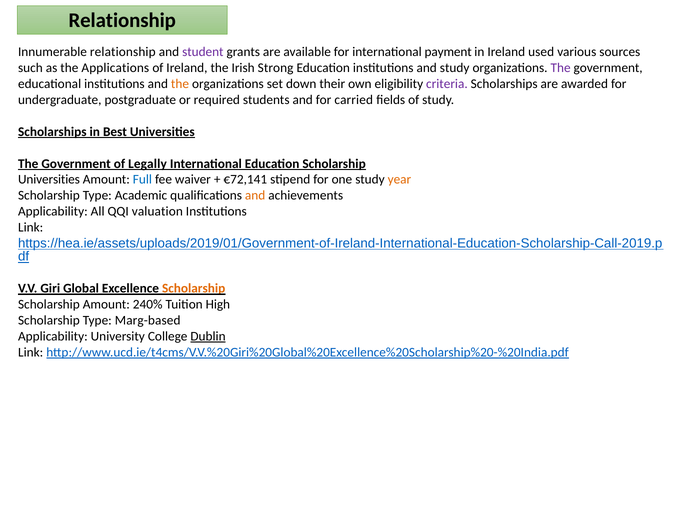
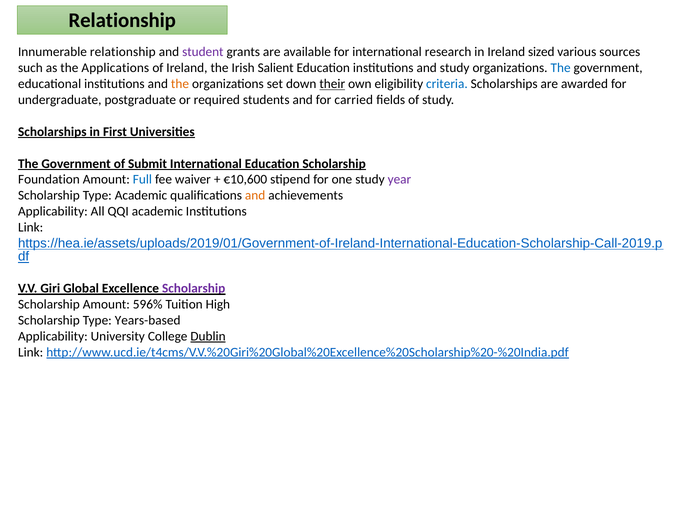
payment: payment -> research (448, 52)
used: used -> sized (541, 52)
Strong: Strong -> Salient (276, 68)
The colour: purple -> blue (561, 68)
their underline: none -> present (332, 84)
criteria colour: purple -> blue (447, 84)
Best: Best -> First (115, 132)
Legally: Legally -> Submit (148, 163)
Universities: Universities -> Foundation (49, 179)
€72,141: €72,141 -> €10,600 (245, 179)
year colour: orange -> purple (399, 179)
QQI valuation: valuation -> academic (157, 211)
Scholarship colour: orange -> purple (194, 288)
240%: 240% -> 596% (148, 304)
Marg-based: Marg-based -> Years-based (148, 320)
